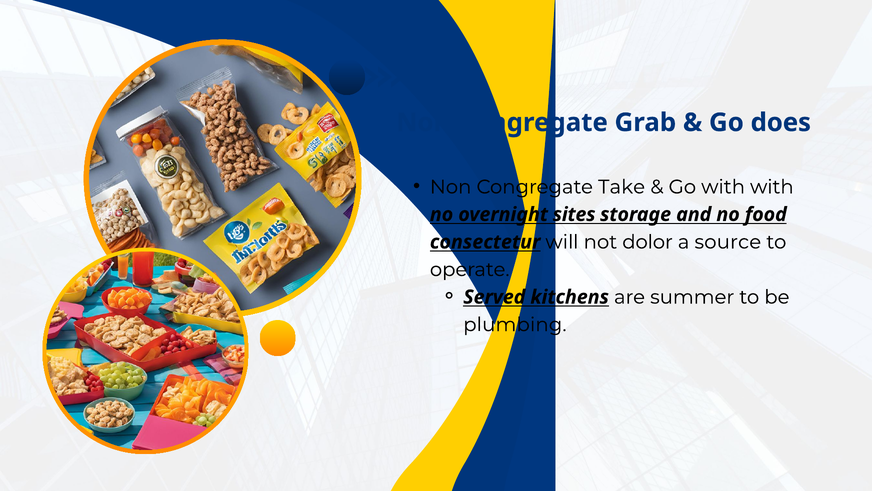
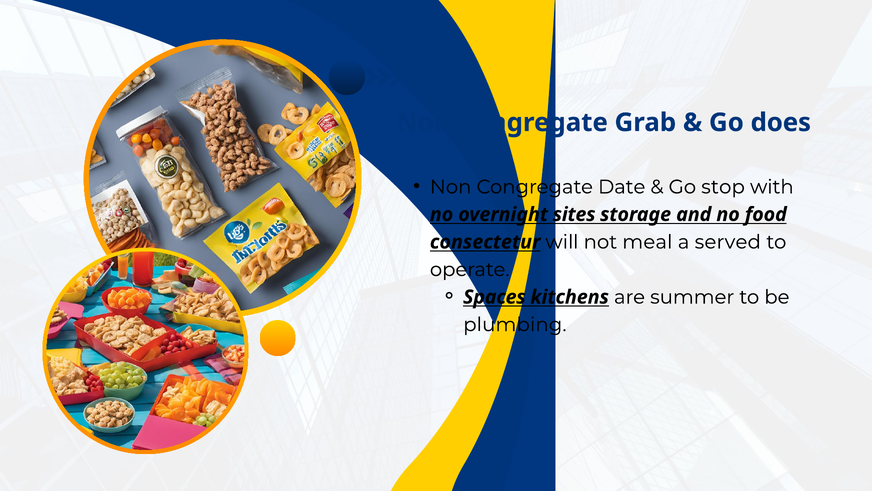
Take: Take -> Date (622, 187)
Go with: with -> stop (723, 187)
dolor: dolor -> meal (647, 242)
source: source -> served (728, 242)
Served: Served -> Spaces (494, 297)
